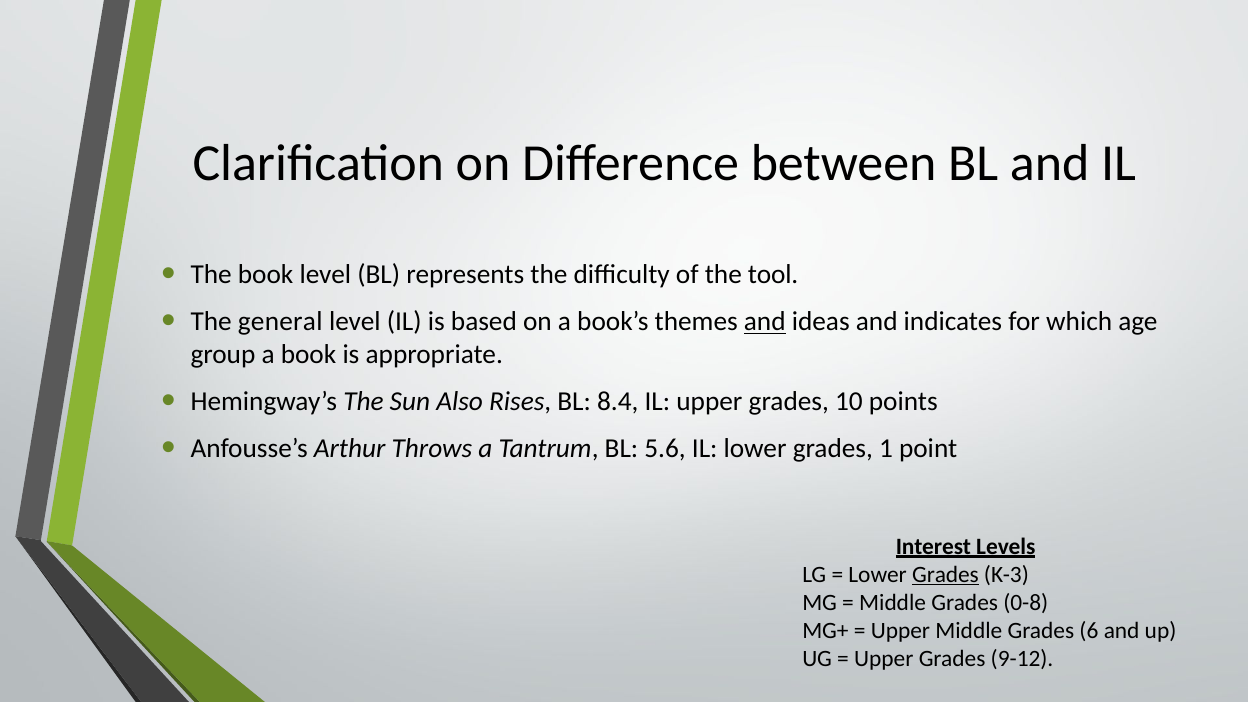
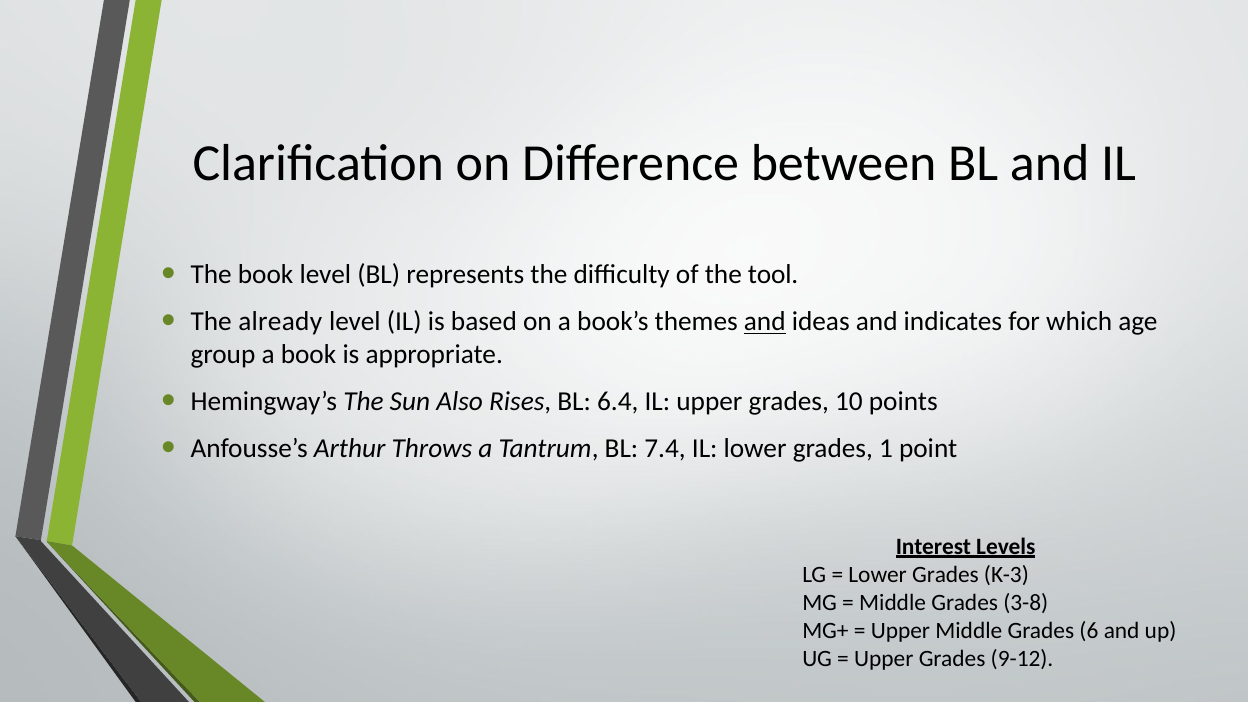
general: general -> already (280, 322)
8.4: 8.4 -> 6.4 (618, 401)
5.6: 5.6 -> 7.4 (665, 448)
Grades underline: present -> none (946, 574)
0-8: 0-8 -> 3-8 (1026, 602)
